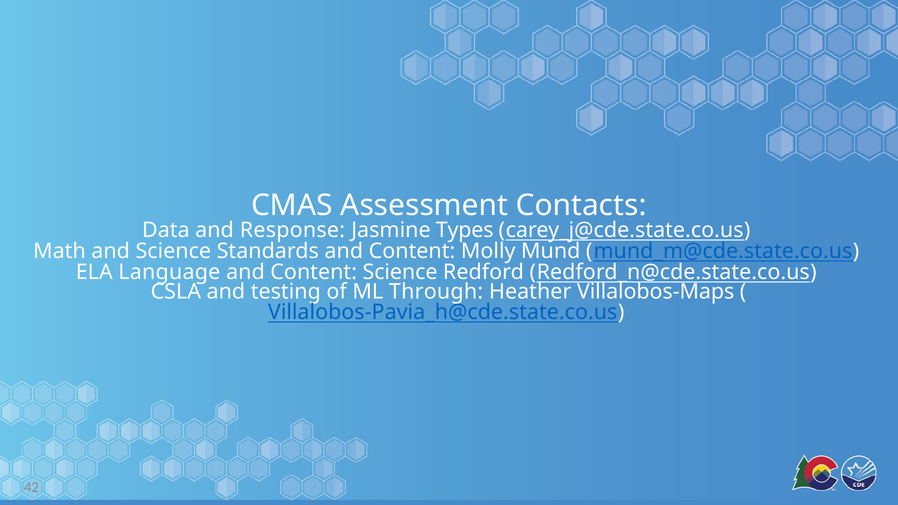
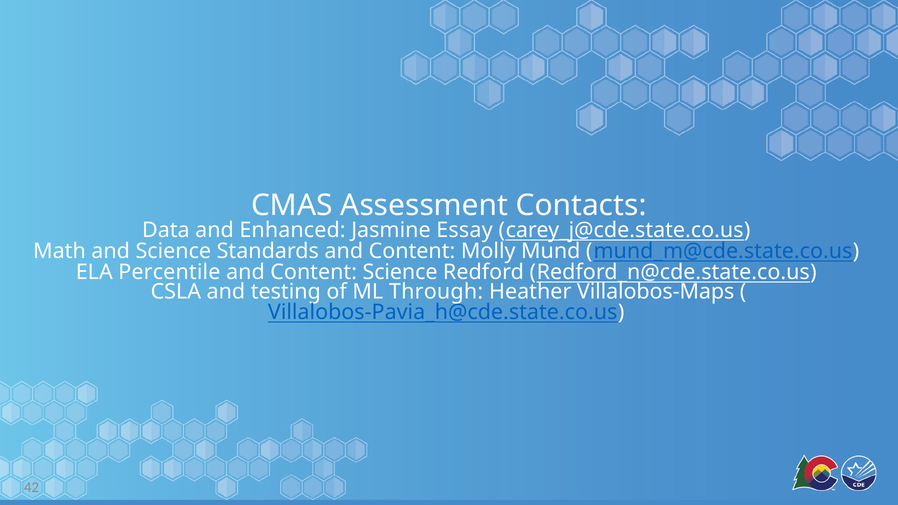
Response: Response -> Enhanced (293, 230)
Types: Types -> Essay (465, 230)
Language: Language -> Percentile (169, 272)
